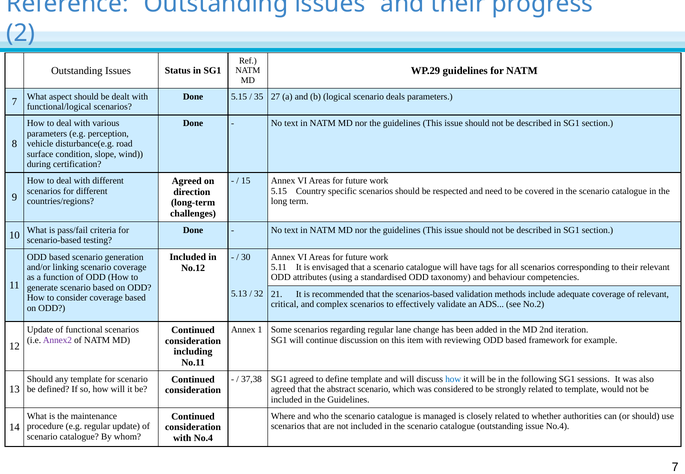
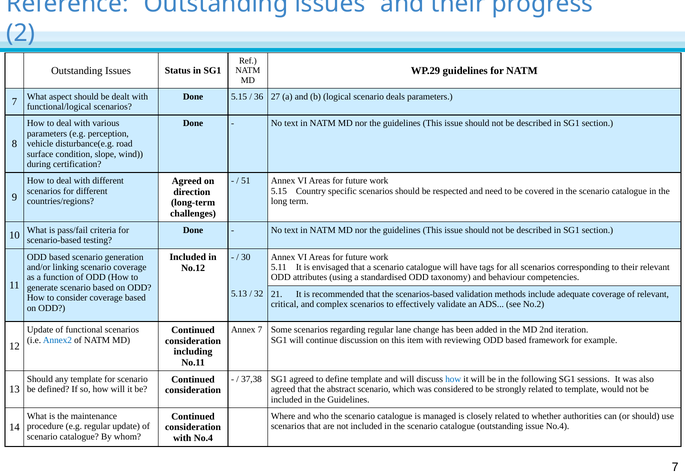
35: 35 -> 36 (259, 97)
15: 15 -> 51 (246, 181)
Annex 1: 1 -> 7 (260, 330)
Annex2 colour: purple -> blue (57, 340)
